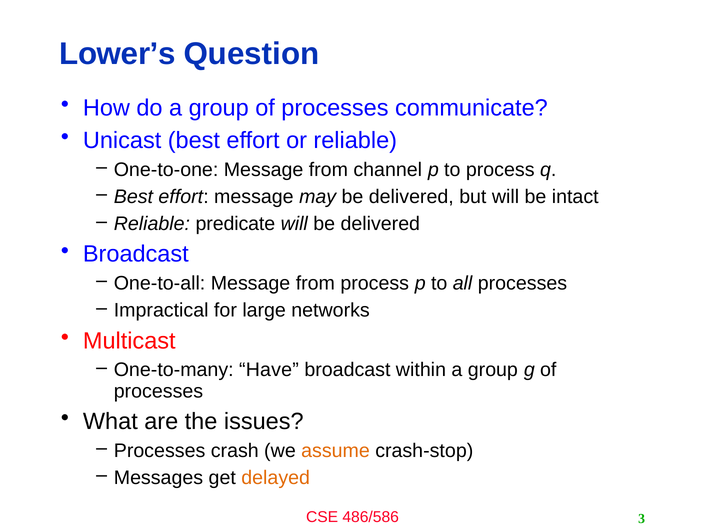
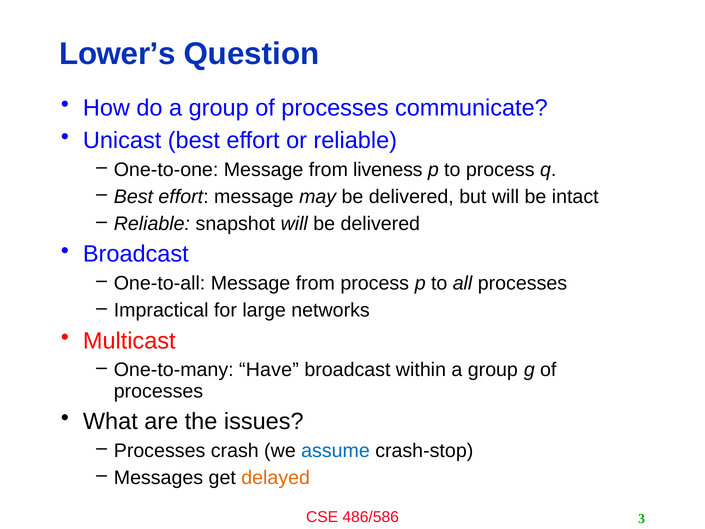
channel: channel -> liveness (388, 170)
predicate: predicate -> snapshot (235, 224)
assume colour: orange -> blue (336, 450)
